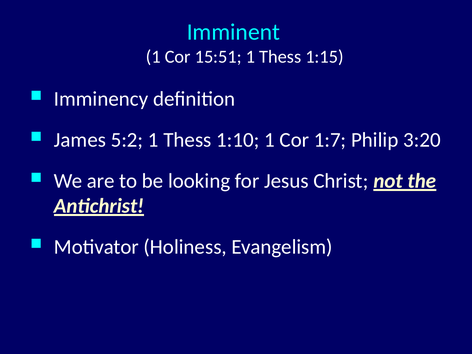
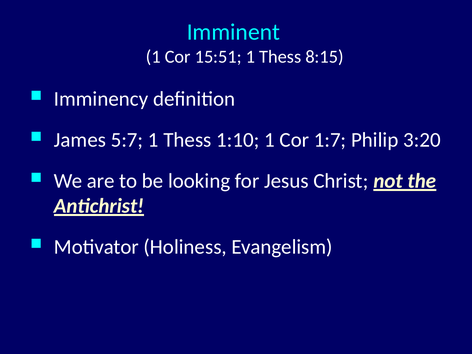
1:15: 1:15 -> 8:15 (325, 57)
5:2: 5:2 -> 5:7 (127, 140)
